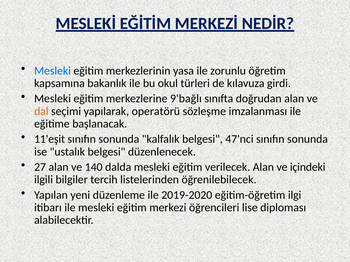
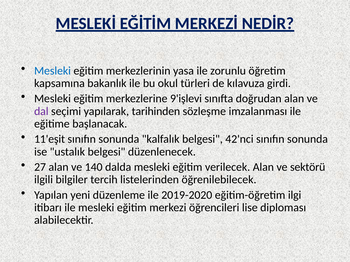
9'bağlı: 9'bağlı -> 9'işlevi (186, 99)
dal colour: orange -> purple (41, 111)
operatörü: operatörü -> tarihinden (156, 111)
47'nci: 47'nci -> 42'nci (239, 139)
içindeki: içindeki -> sektörü (308, 167)
